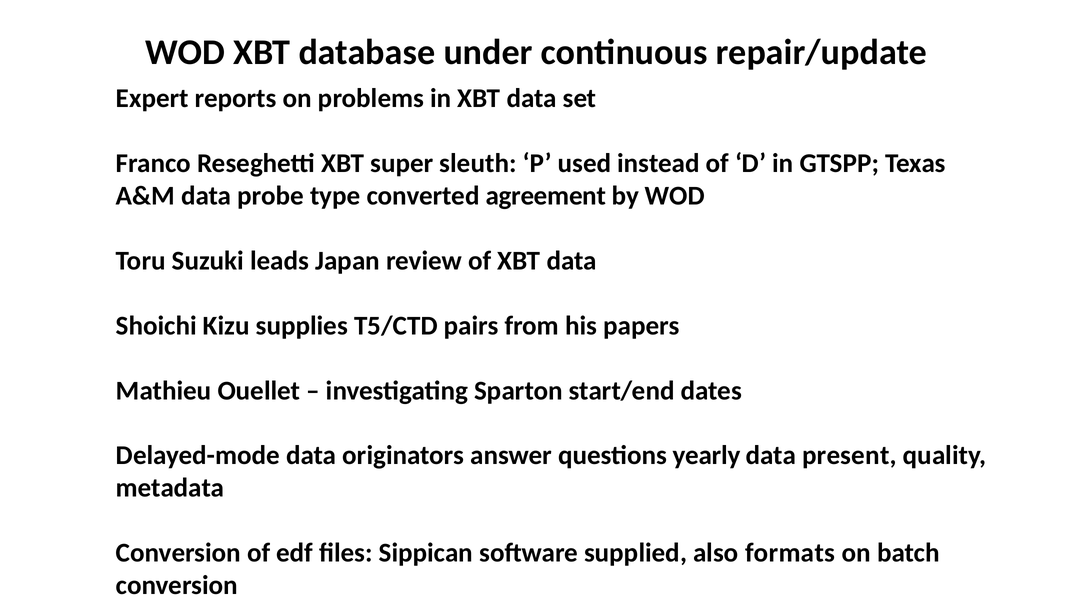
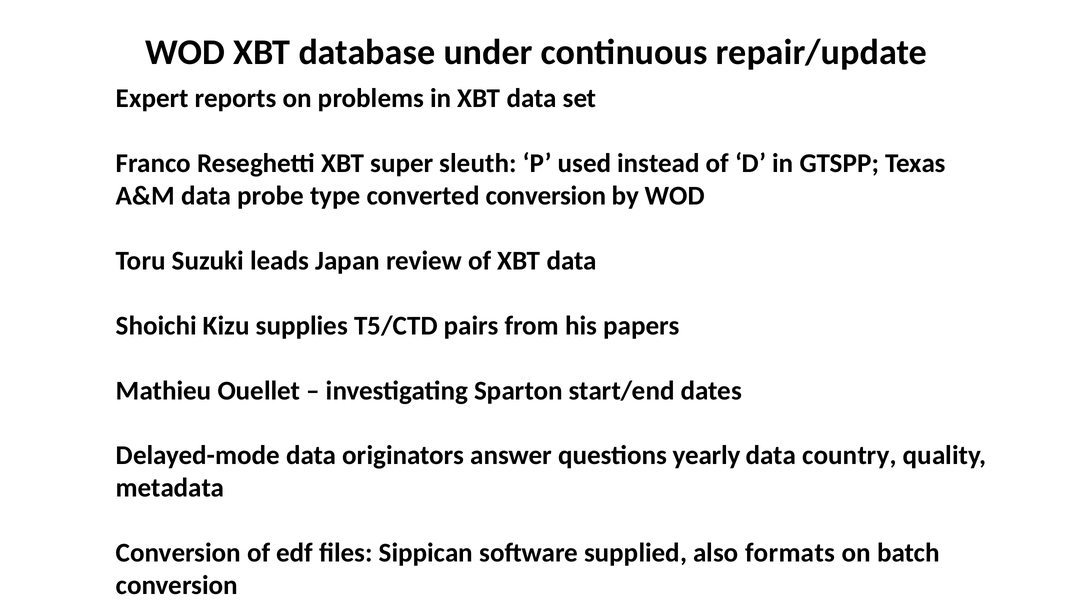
converted agreement: agreement -> conversion (546, 196)
present: present -> country (849, 456)
